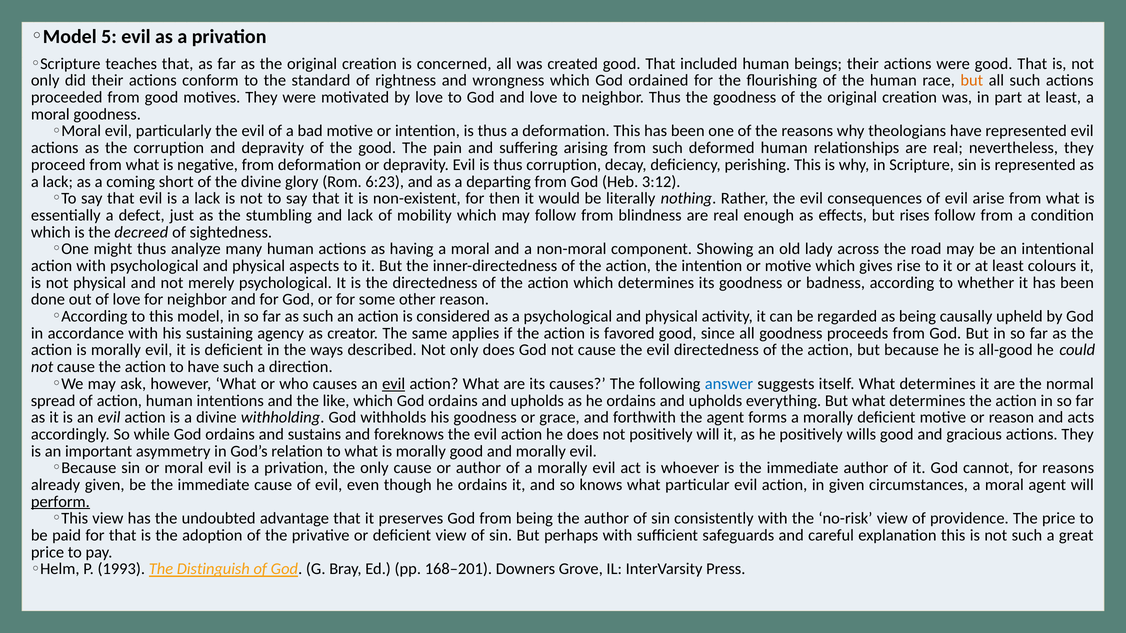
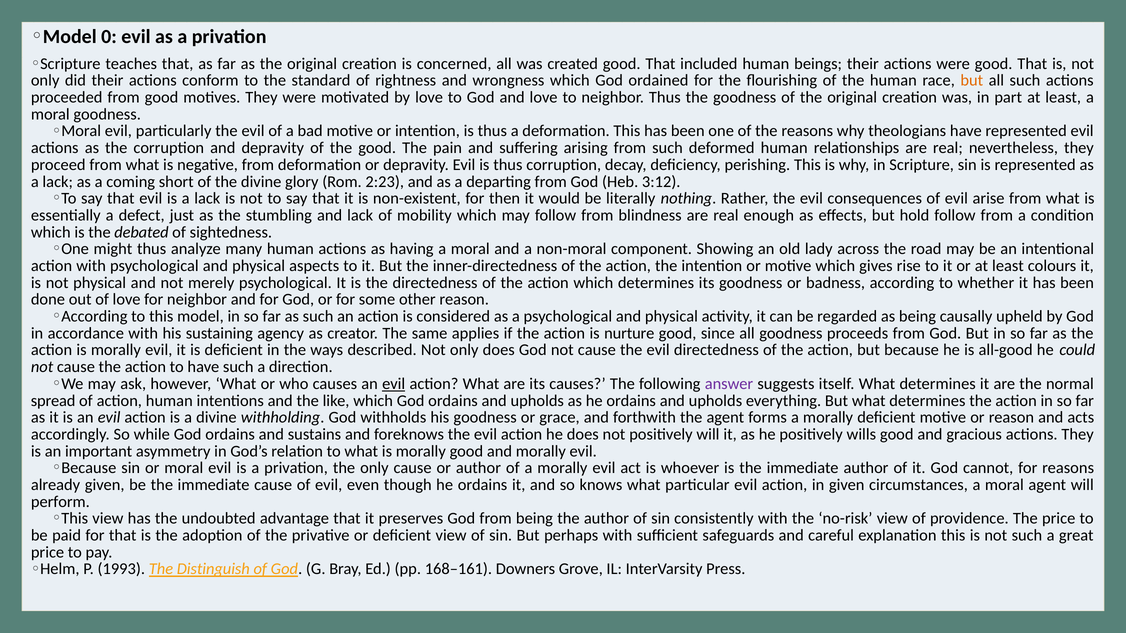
5: 5 -> 0 (109, 37)
6:23: 6:23 -> 2:23 (385, 182)
rises: rises -> hold (915, 215)
decreed: decreed -> debated (141, 232)
favored: favored -> nurture (629, 333)
answer colour: blue -> purple (729, 384)
perform underline: present -> none (60, 502)
168–201: 168–201 -> 168–161 (458, 569)
